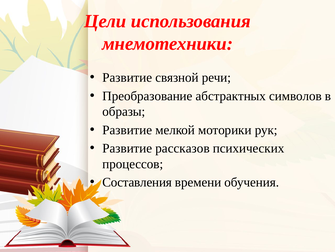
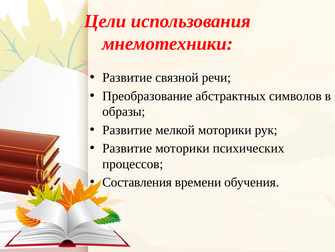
Развитие рассказов: рассказов -> моторики (182, 148)
